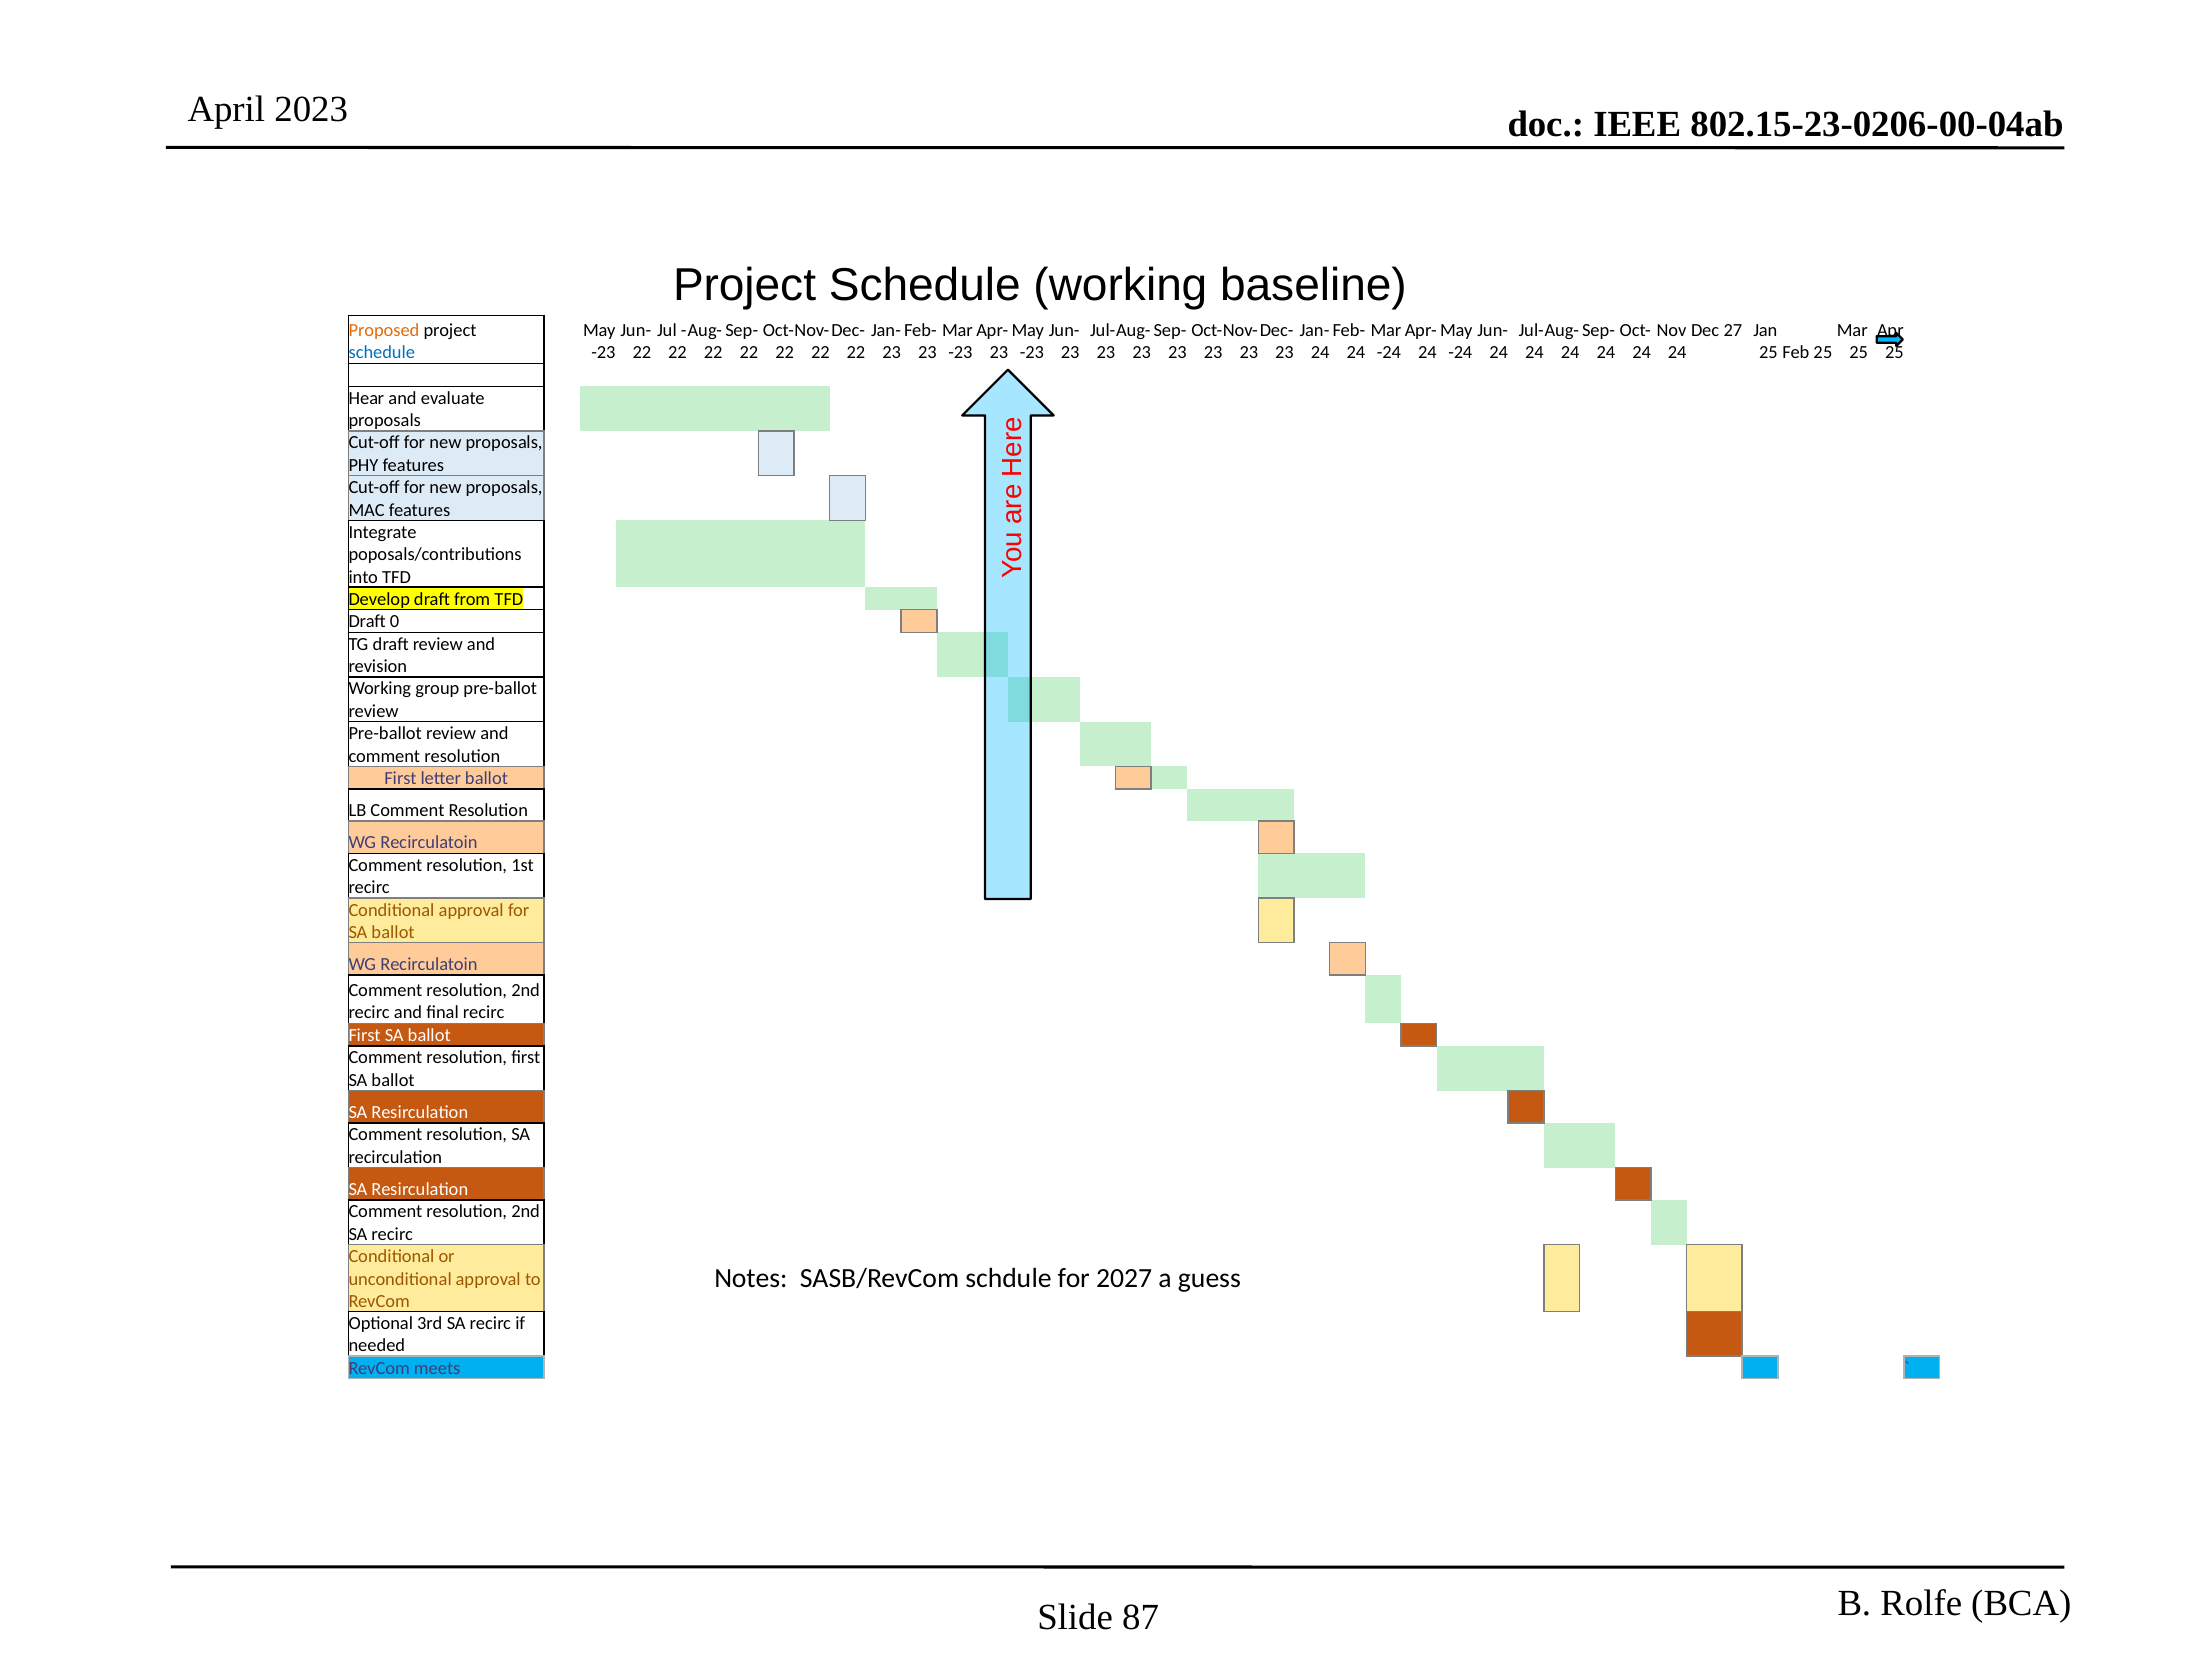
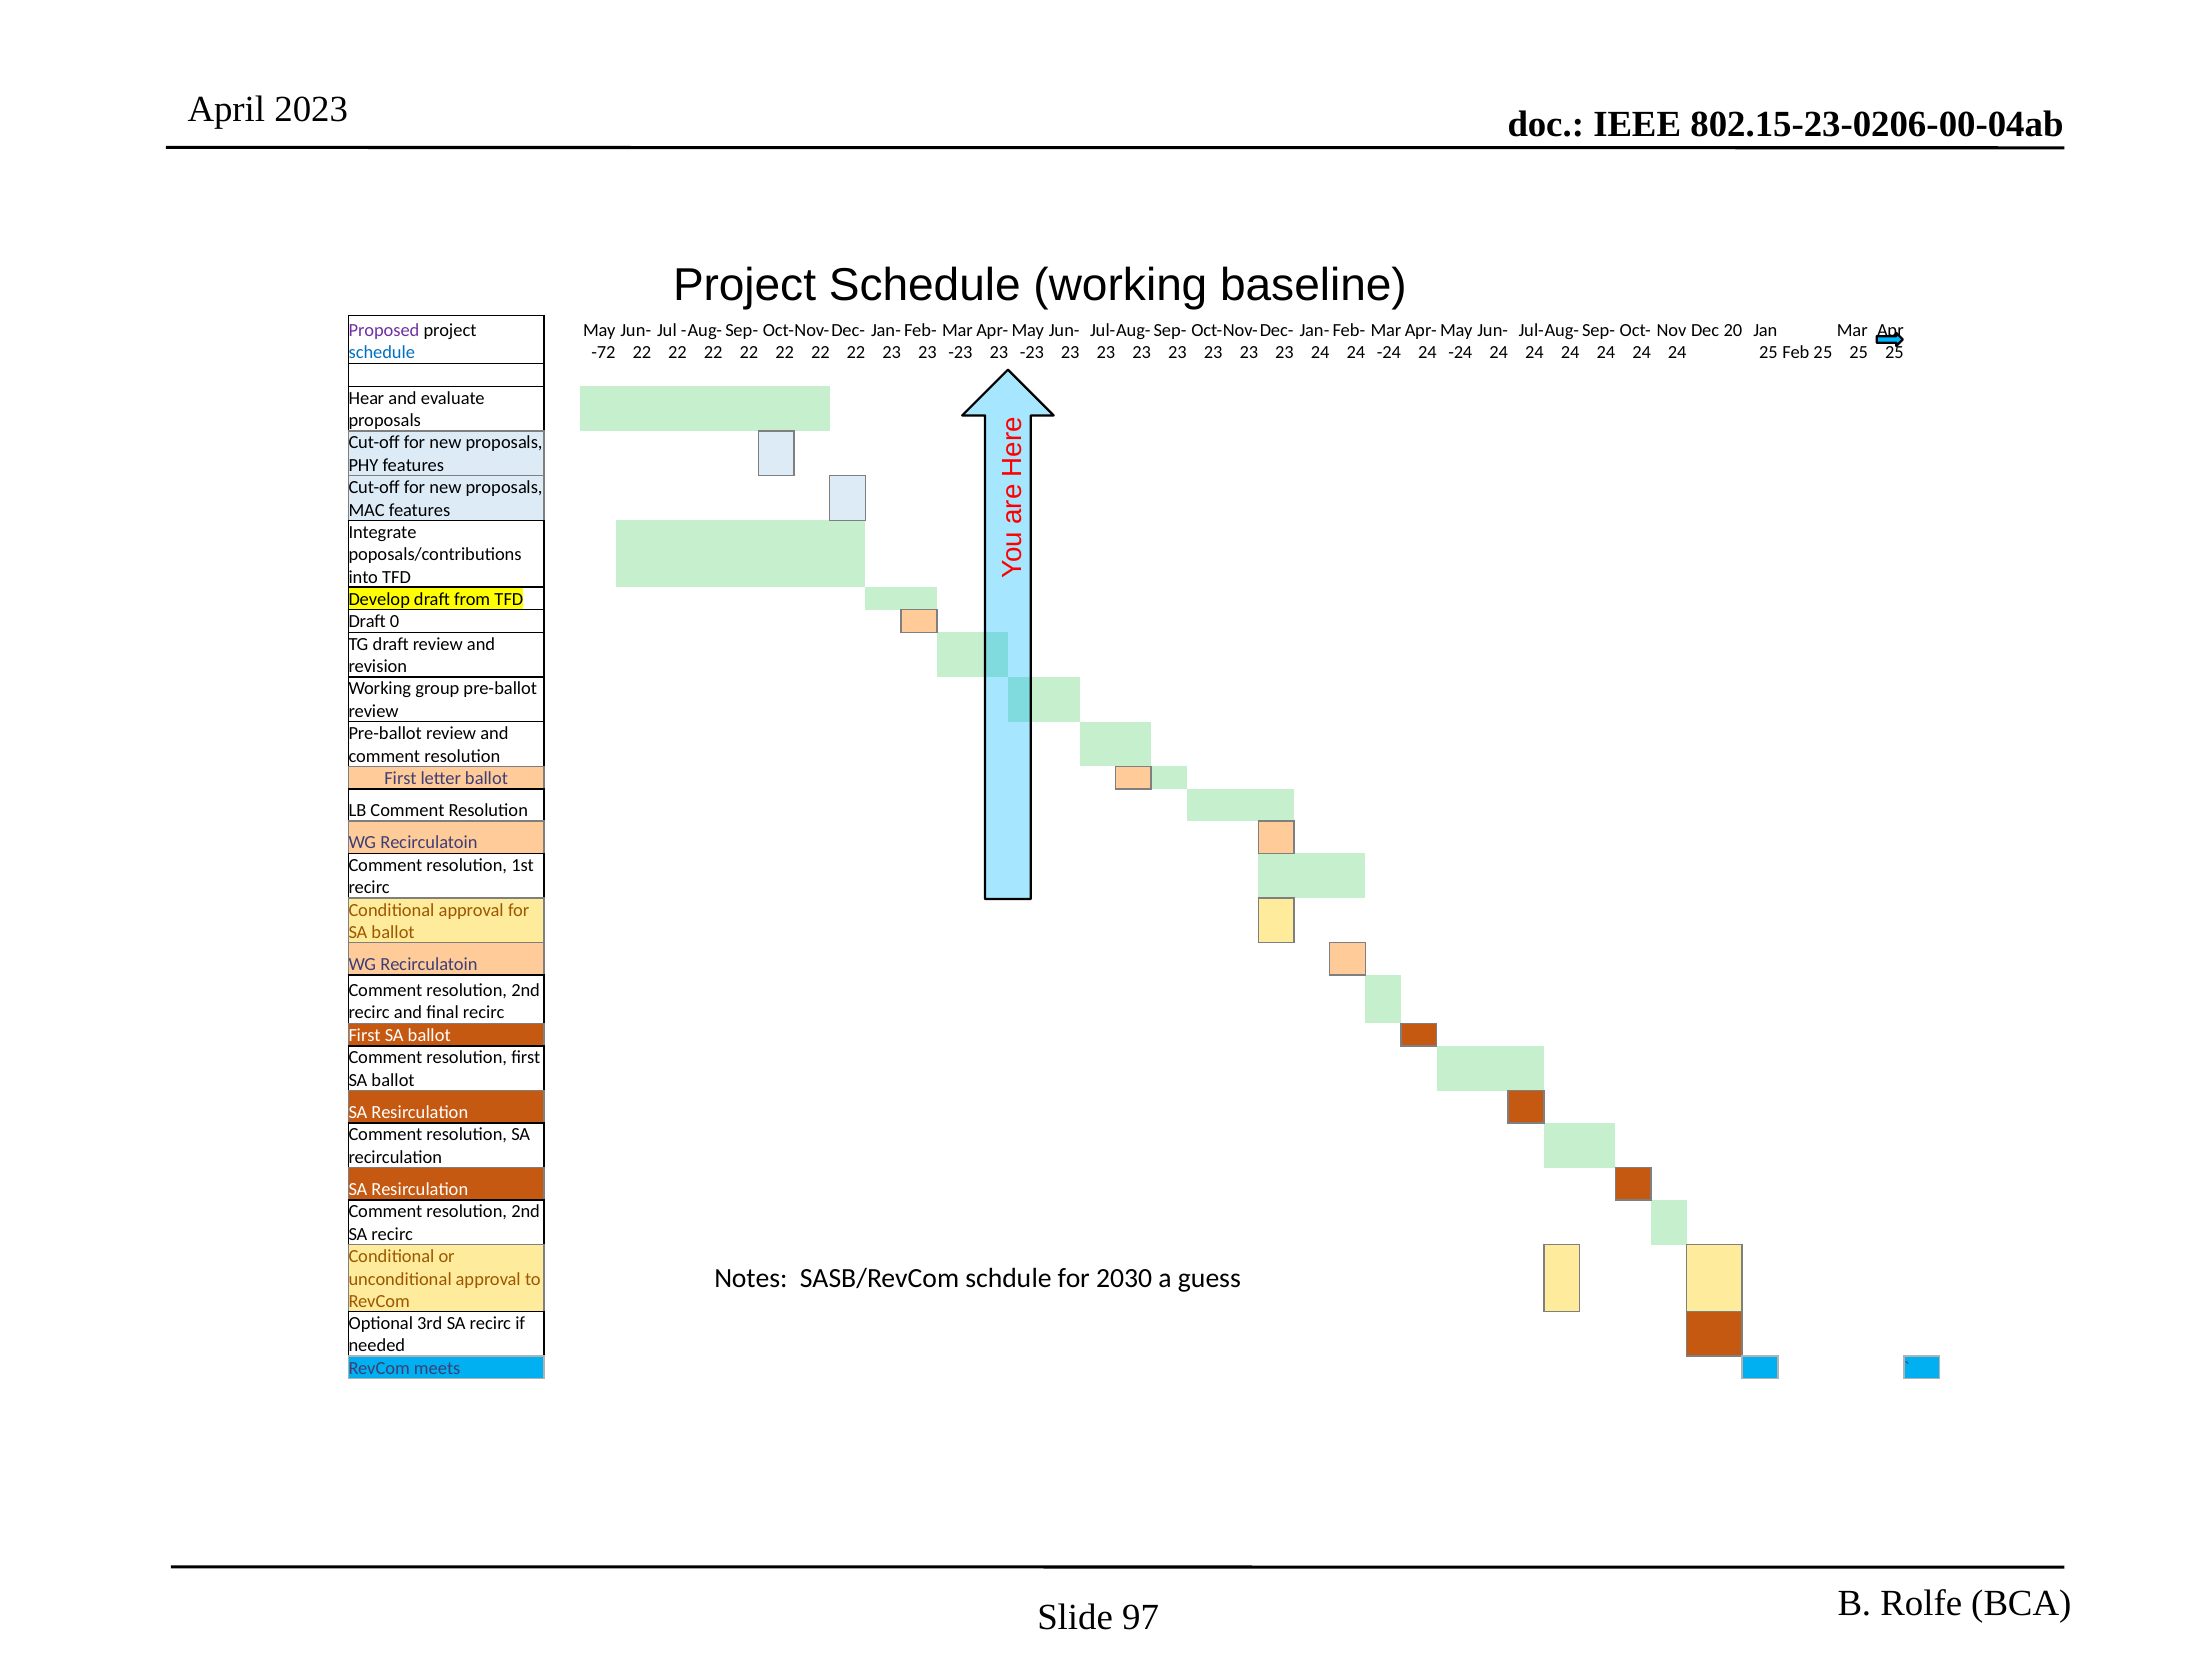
Proposed colour: orange -> purple (384, 330)
27: 27 -> 20 (1733, 330)
-23: -23 -> -72 (603, 353)
2027: 2027 -> 2030 (1124, 1278)
87: 87 -> 97 (1141, 1617)
